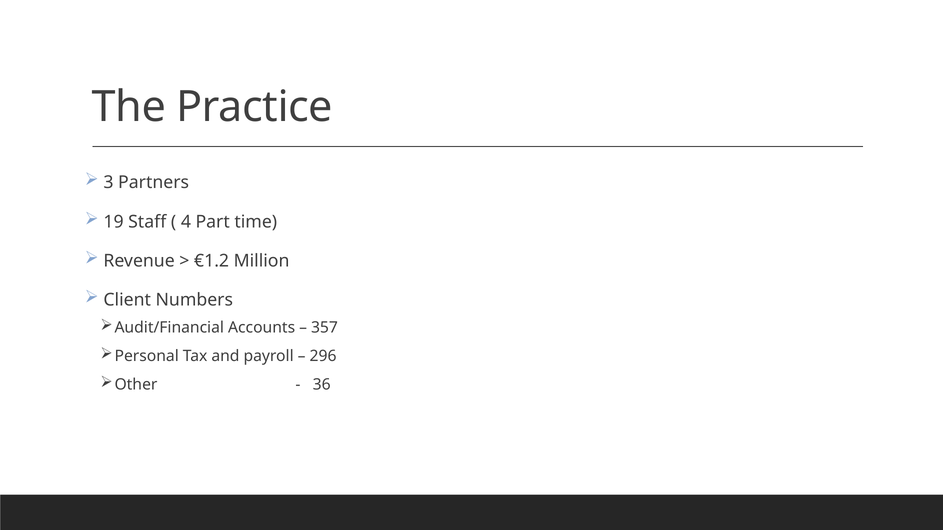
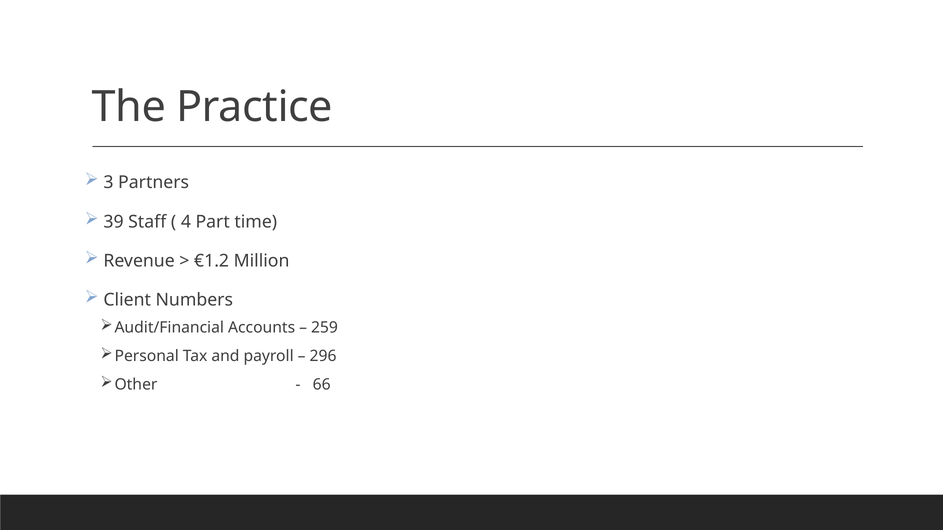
19: 19 -> 39 (114, 222)
357: 357 -> 259 (324, 328)
36: 36 -> 66 (322, 385)
